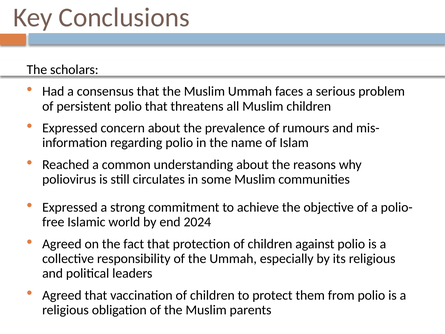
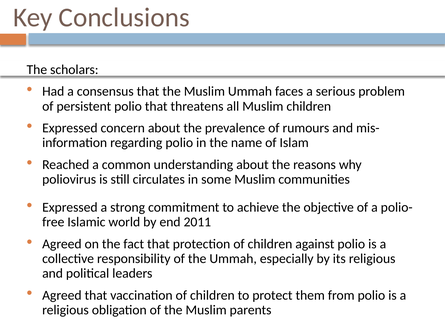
2024: 2024 -> 2011 (197, 222)
